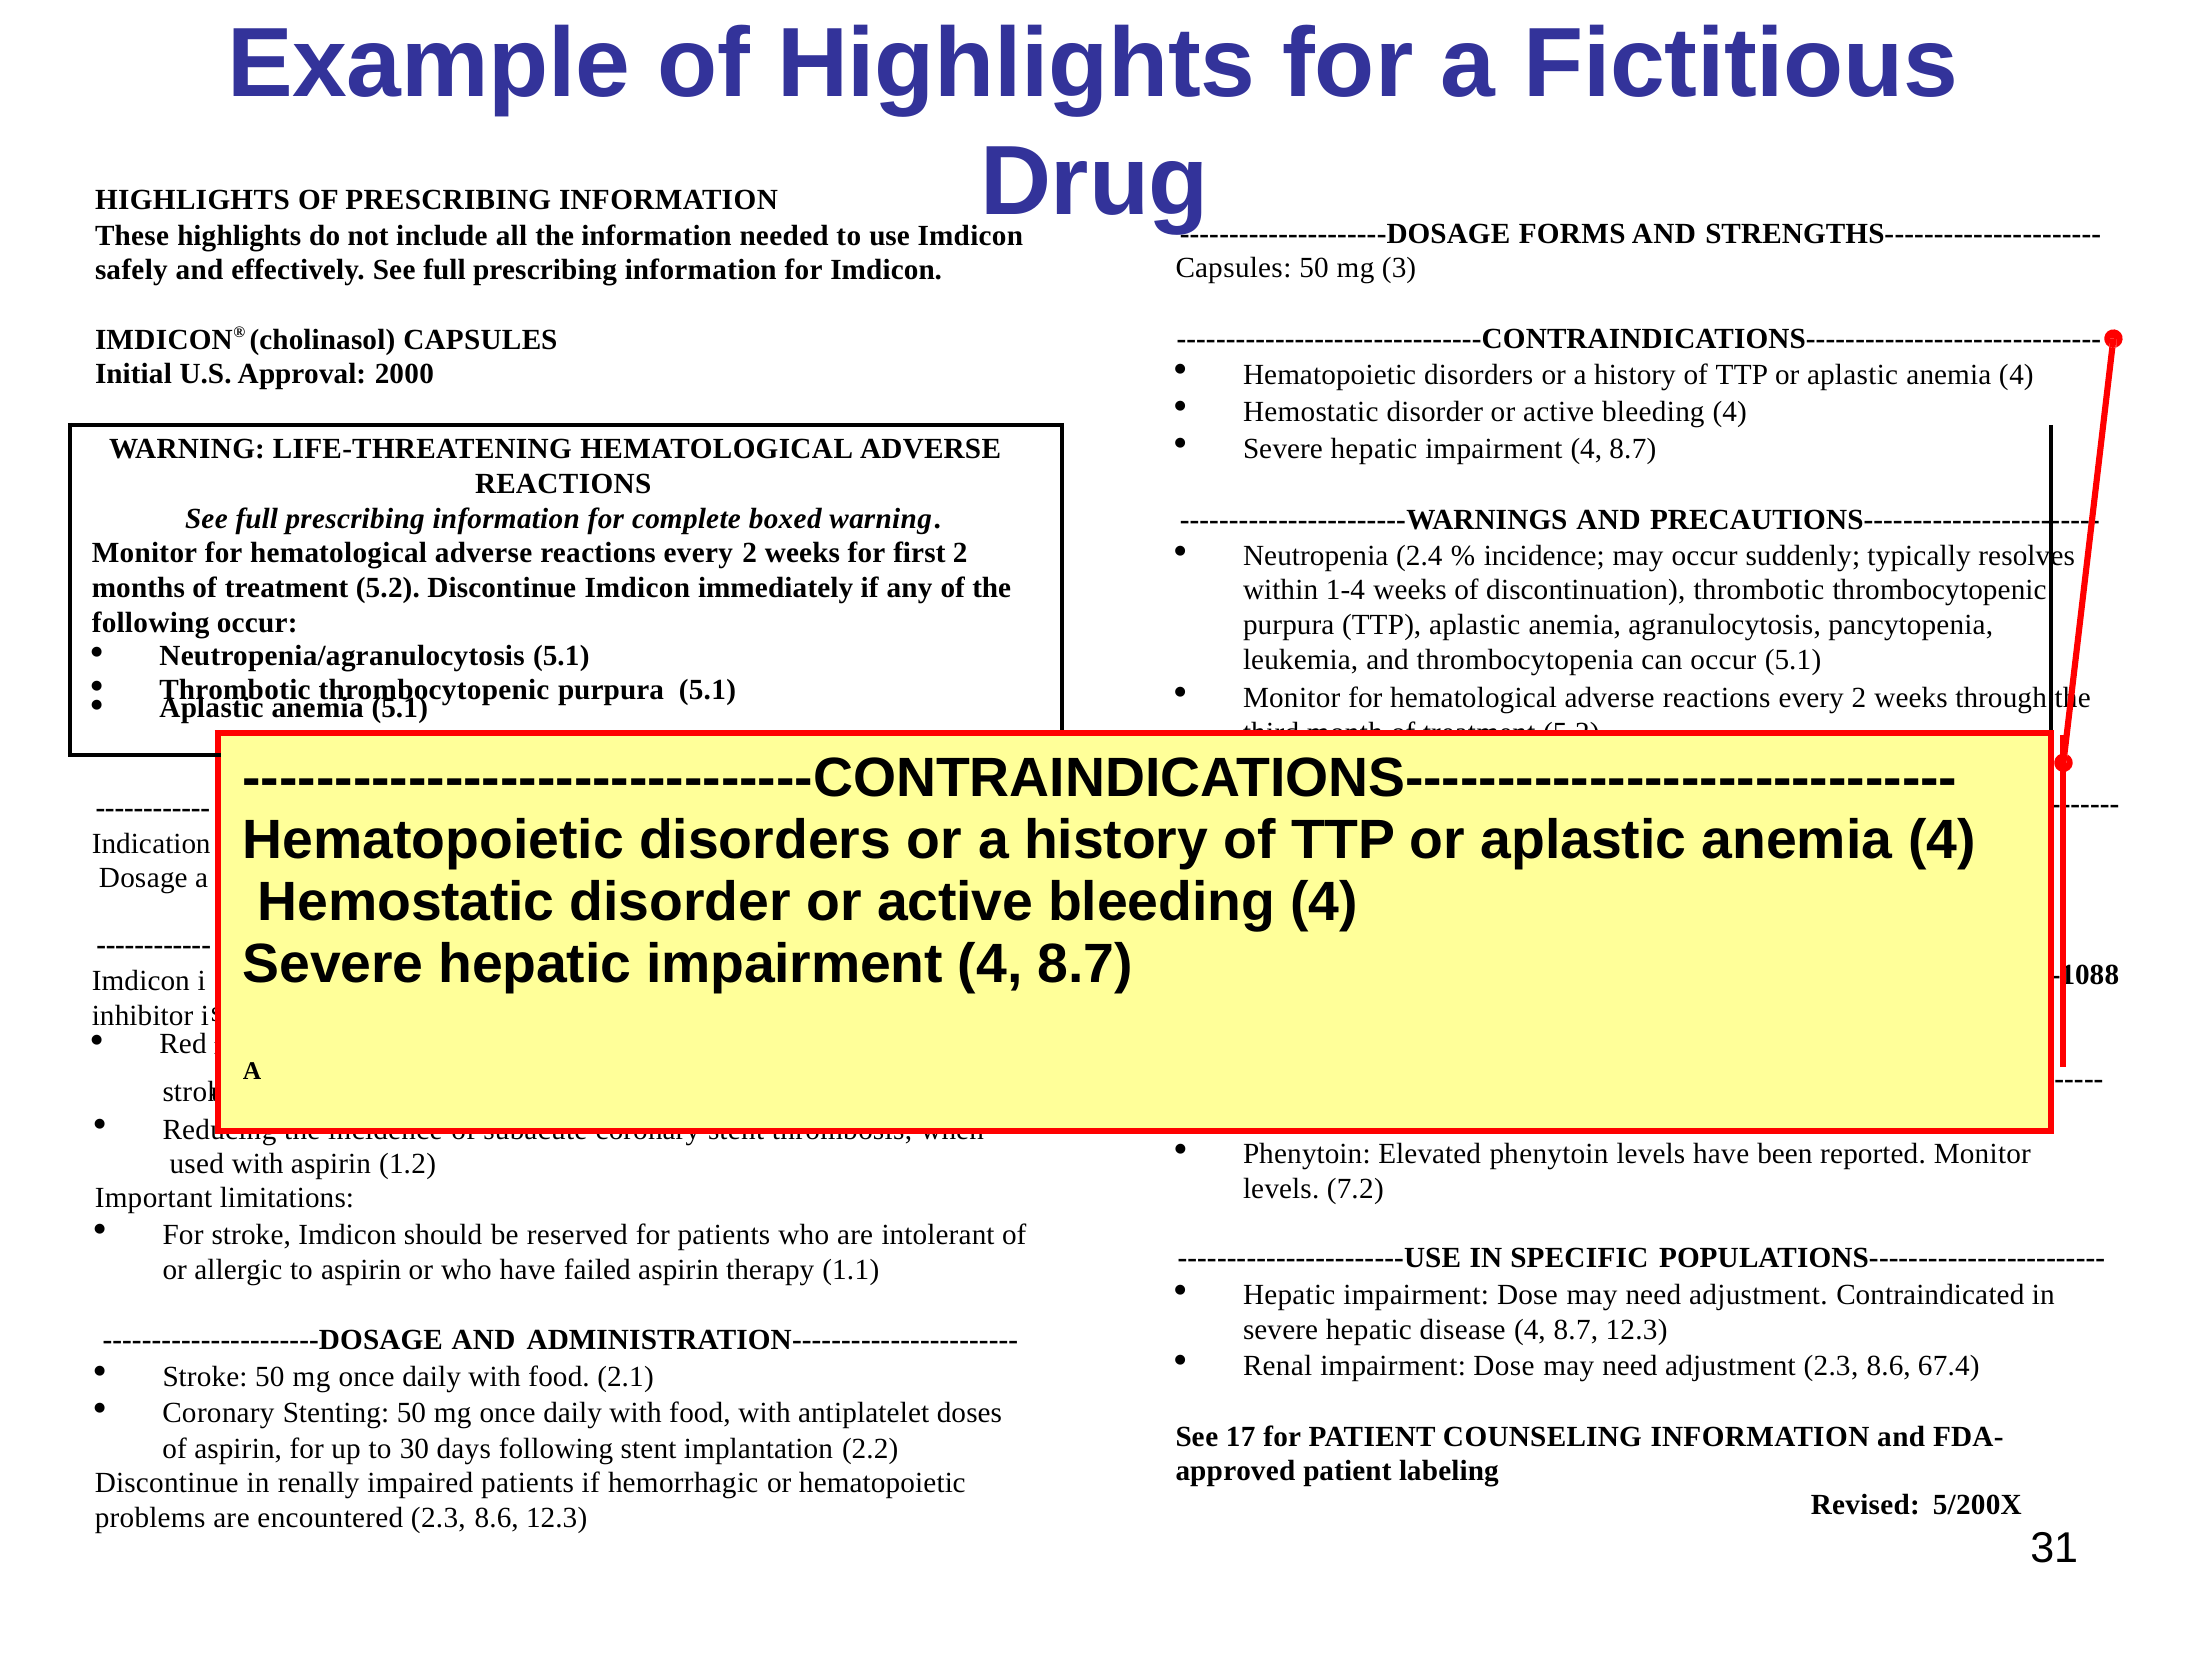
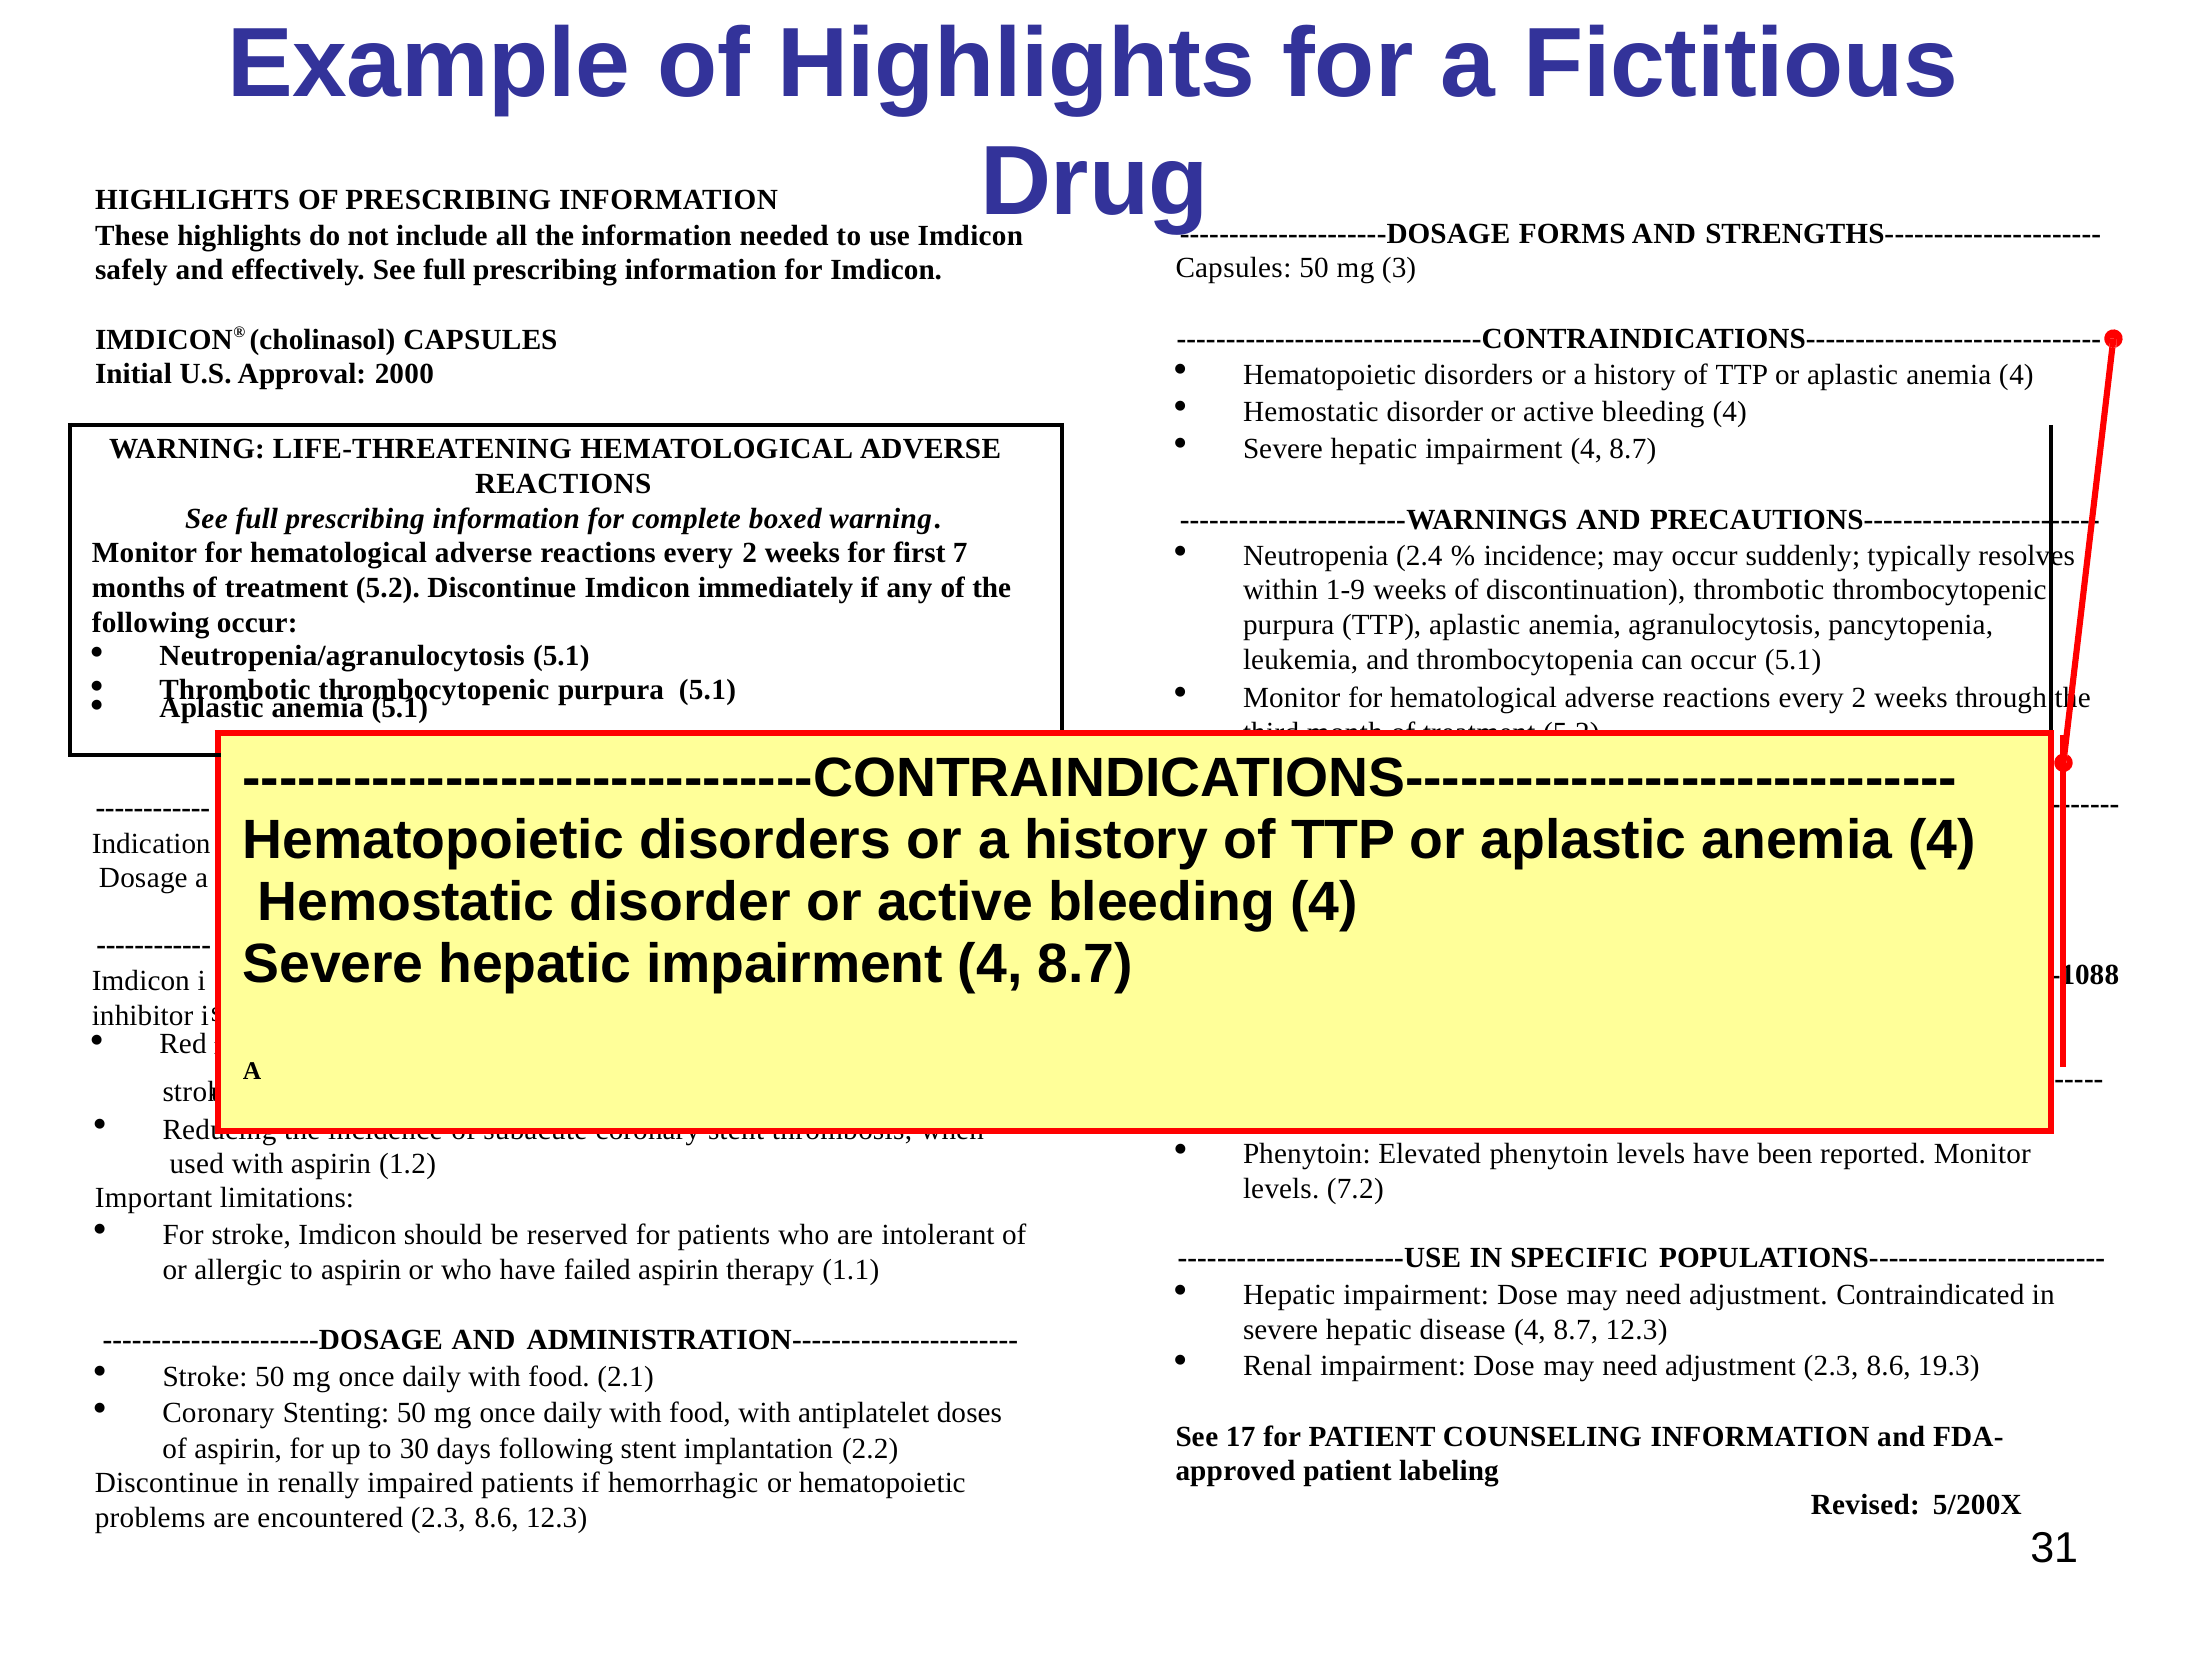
first 2: 2 -> 7 (960, 553)
1-4: 1-4 -> 1-9 (1345, 590)
67.4: 67.4 -> 19.3 (1949, 1365)
